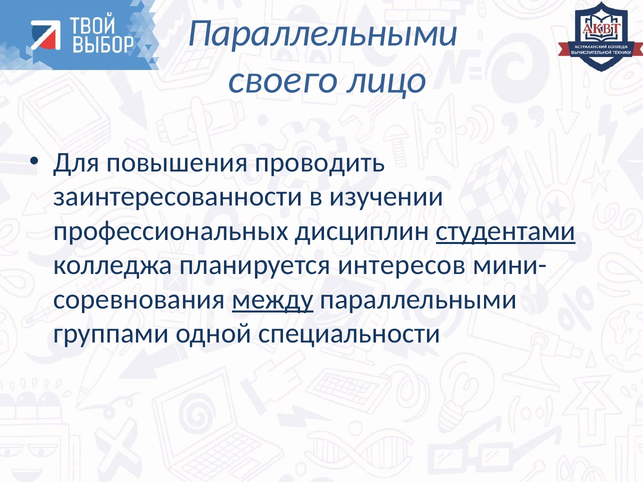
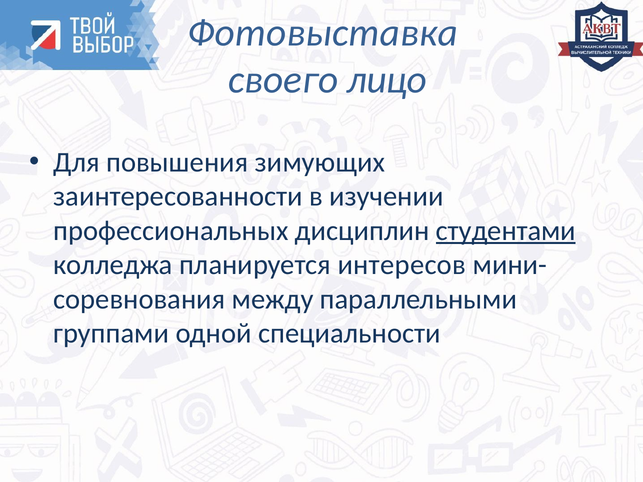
Параллельными: Параллельными -> Фотовыставка (323, 33)
проводить: проводить -> зимующих (320, 162)
между underline: present -> none (273, 299)
